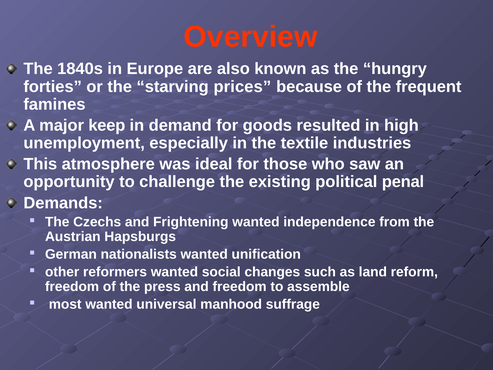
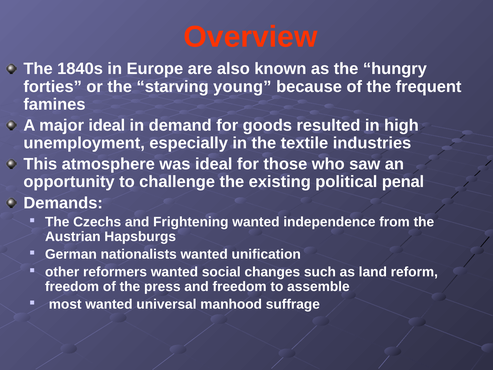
prices: prices -> young (242, 87)
major keep: keep -> ideal (107, 125)
